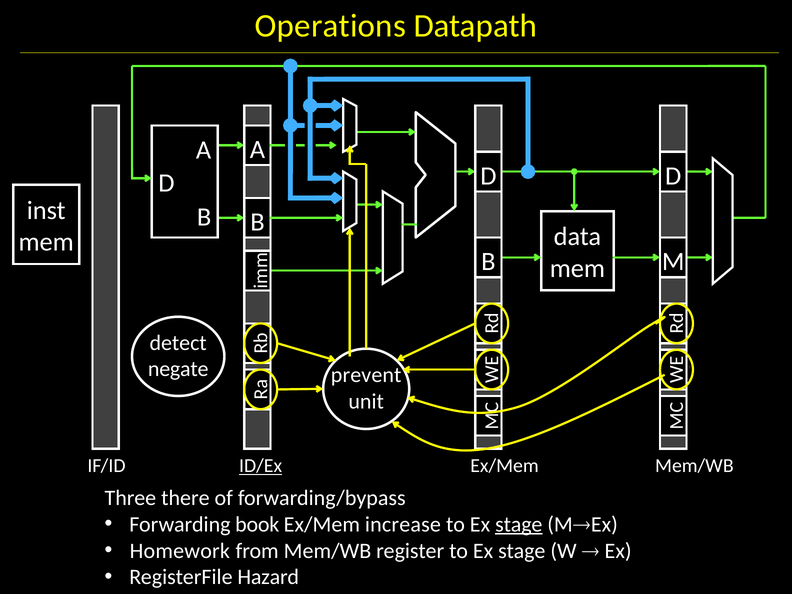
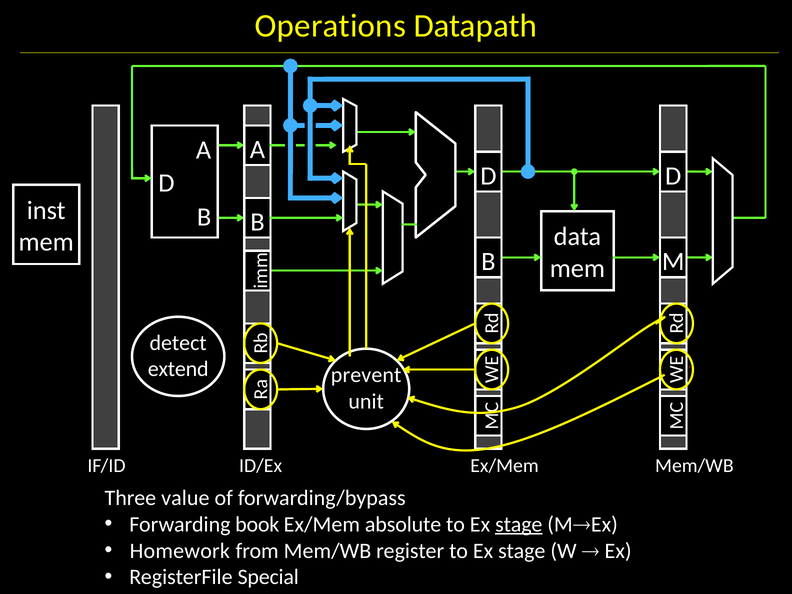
negate: negate -> extend (178, 369)
ID/Ex underline: present -> none (261, 466)
there: there -> value (185, 498)
increase: increase -> absolute (403, 524)
Hazard: Hazard -> Special (268, 577)
